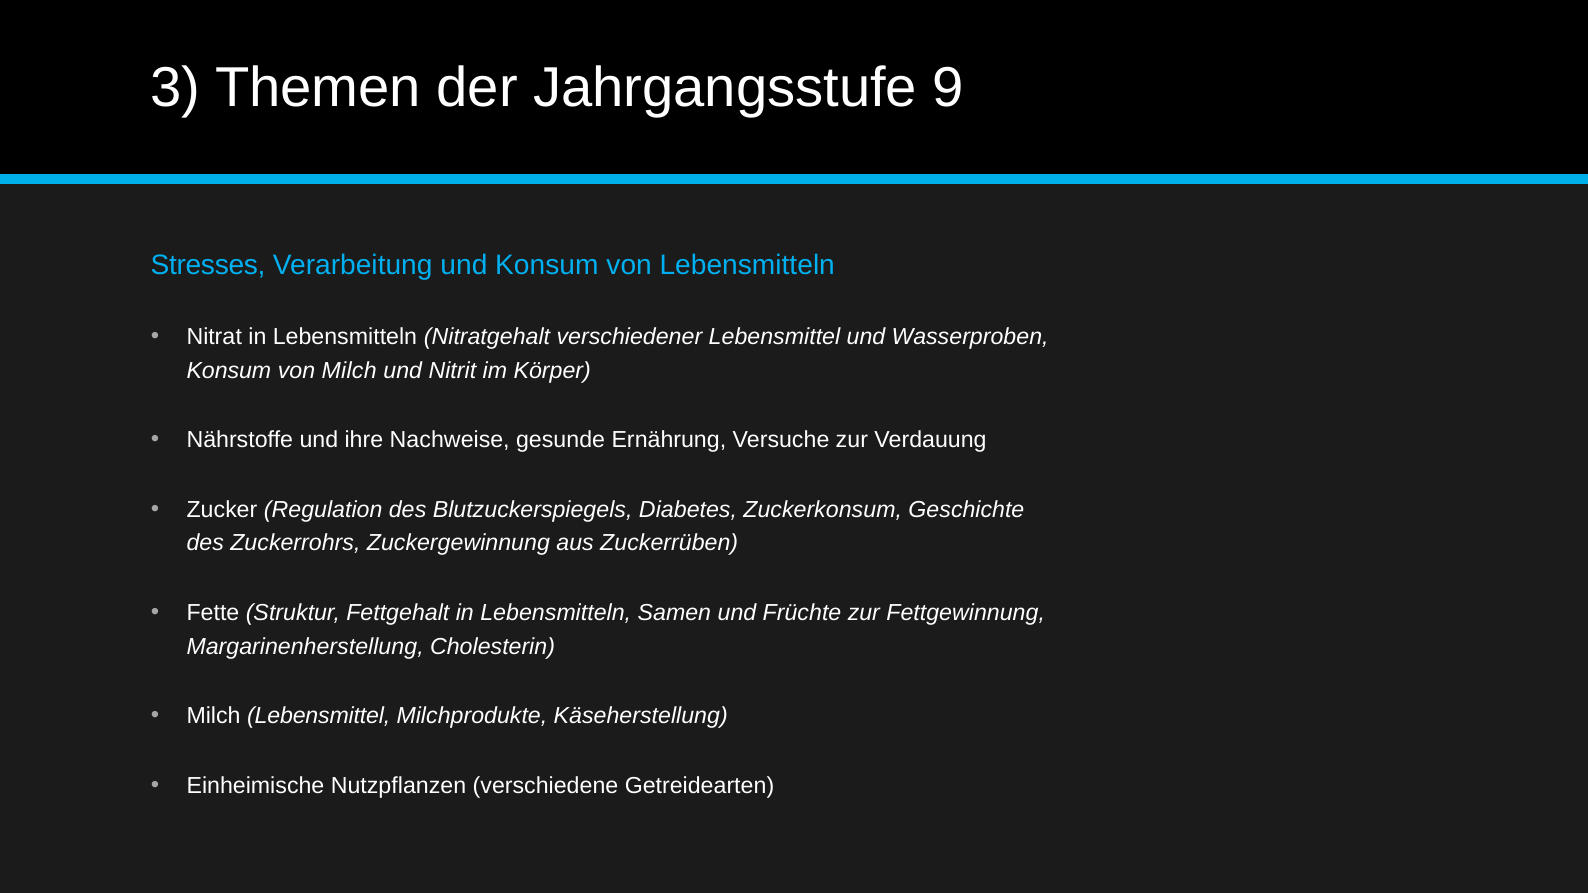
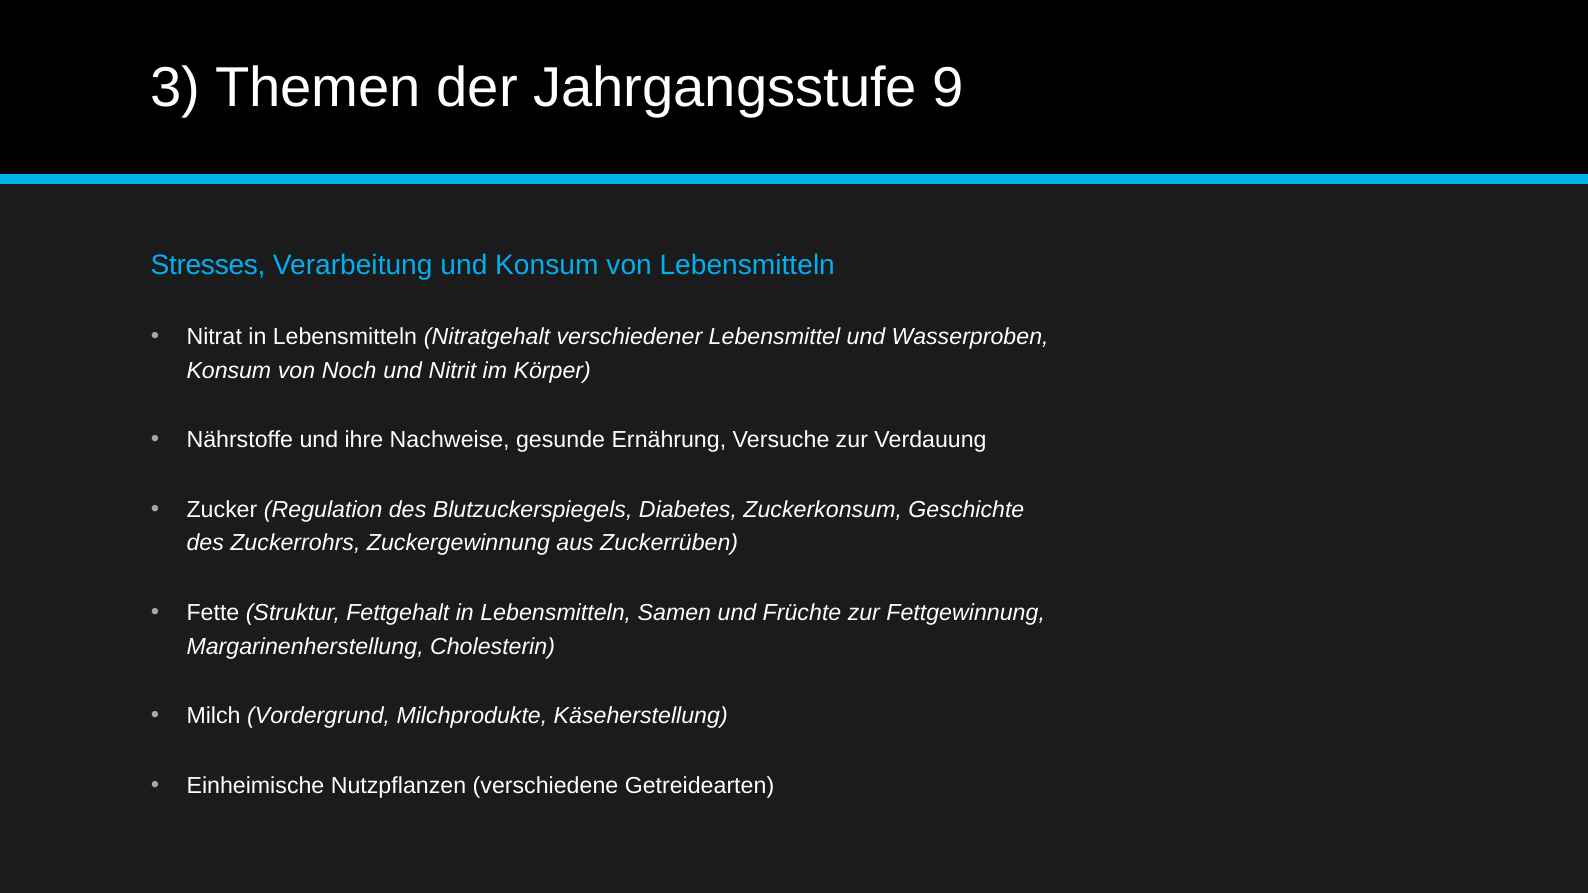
von Milch: Milch -> Noch (349, 371)
Milch Lebensmittel: Lebensmittel -> Vordergrund (319, 716)
